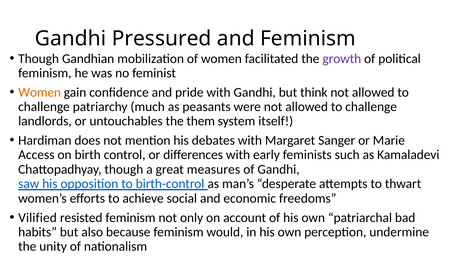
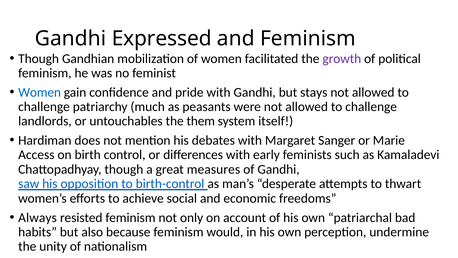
Pressured: Pressured -> Expressed (162, 38)
Women colour: orange -> blue (40, 92)
think: think -> stays (314, 92)
Vilified: Vilified -> Always (38, 217)
